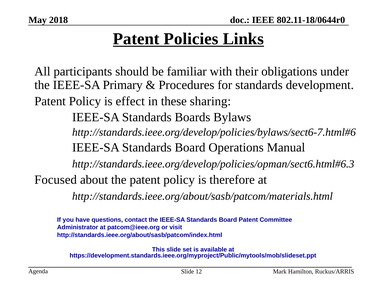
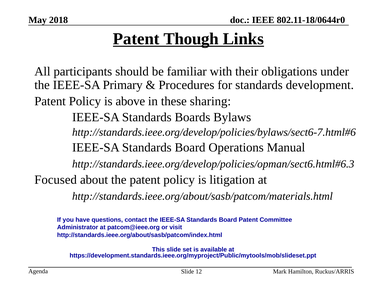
Policies: Policies -> Though (191, 39)
effect: effect -> above (130, 101)
therefore: therefore -> litigation (232, 179)
